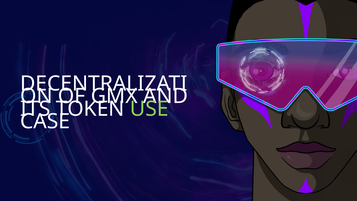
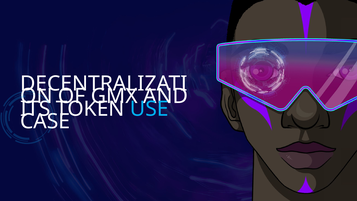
USE colour: light green -> light blue (149, 109)
